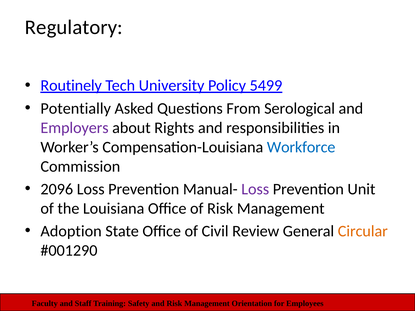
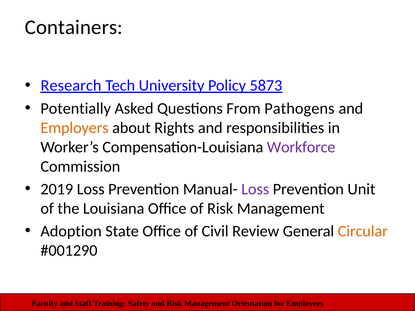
Regulatory: Regulatory -> Containers (74, 27)
Routinely: Routinely -> Research (71, 86)
5499: 5499 -> 5873 (266, 86)
Serological: Serological -> Pathogens (299, 108)
Employers colour: purple -> orange (75, 128)
Workforce colour: blue -> purple (301, 147)
2096: 2096 -> 2019 (57, 189)
